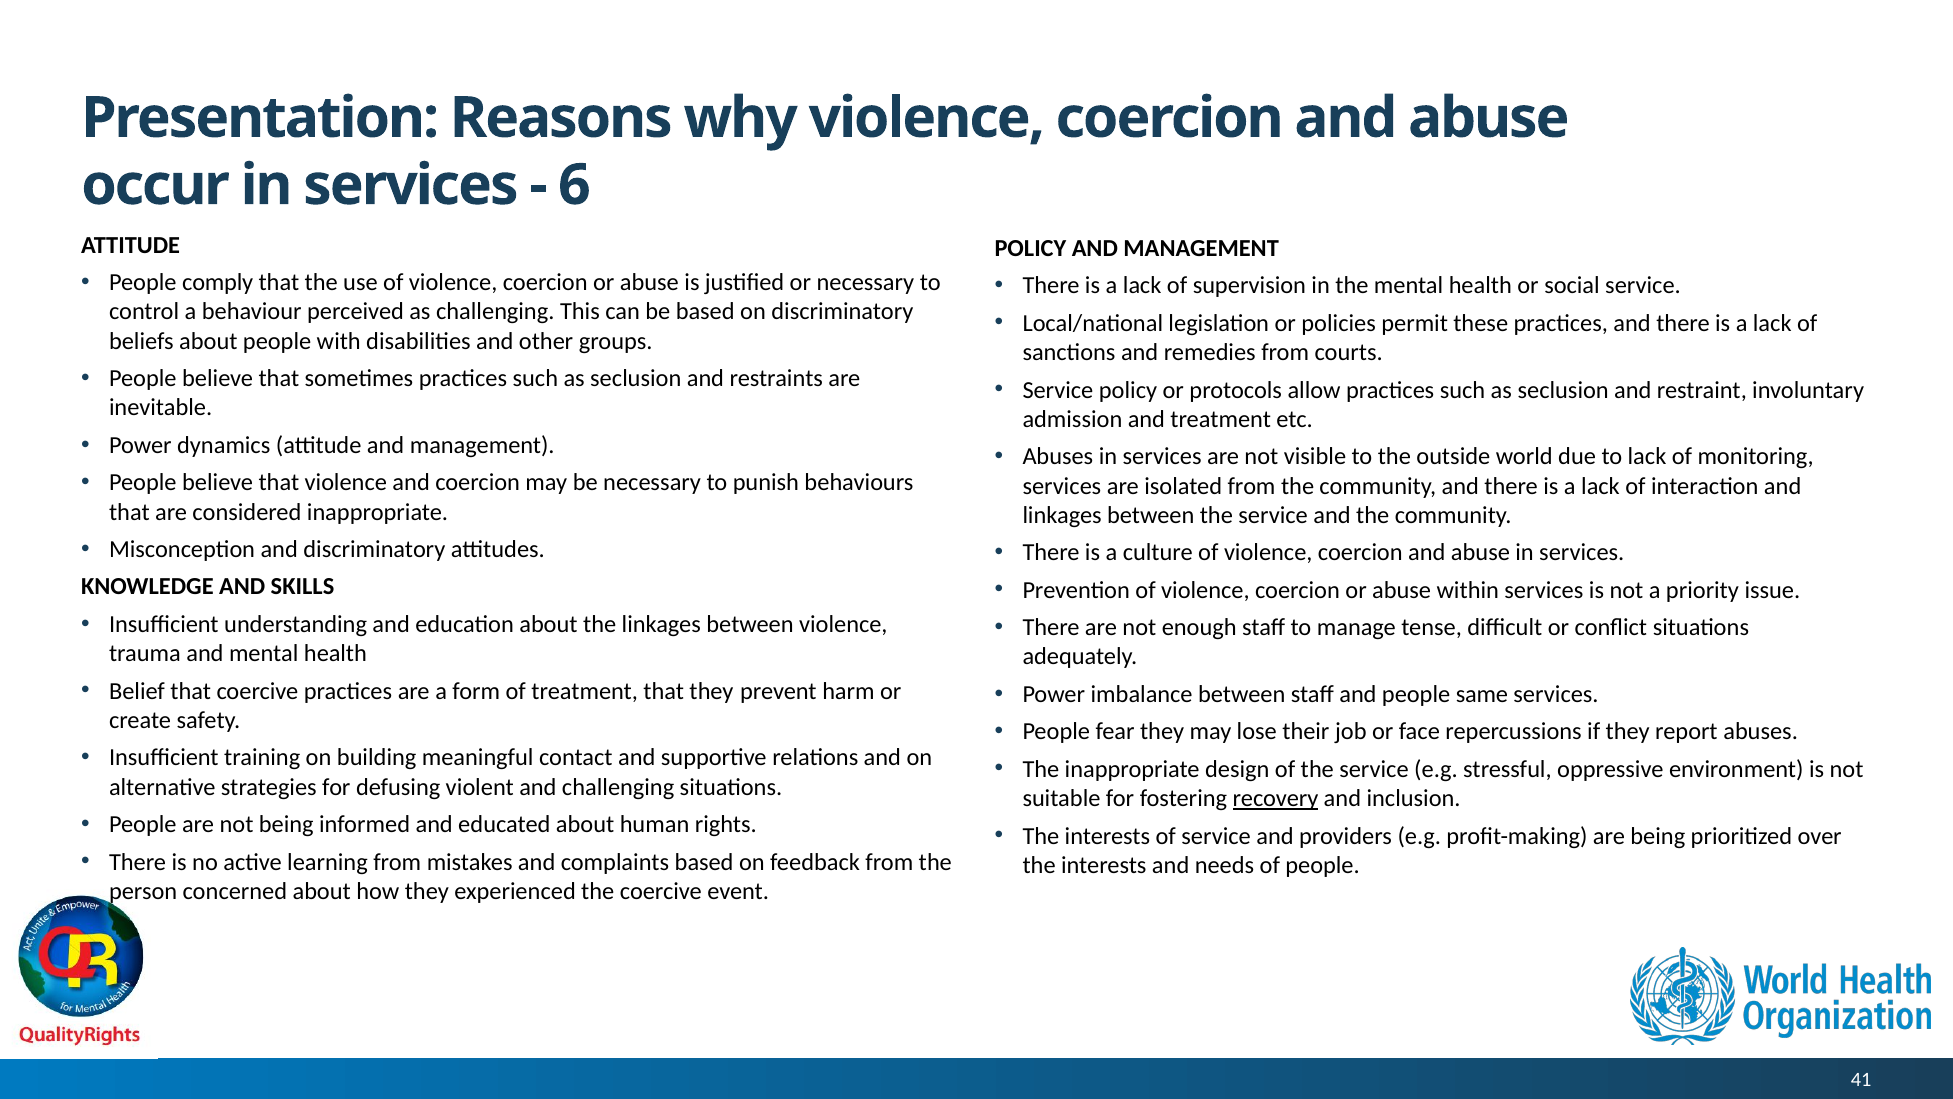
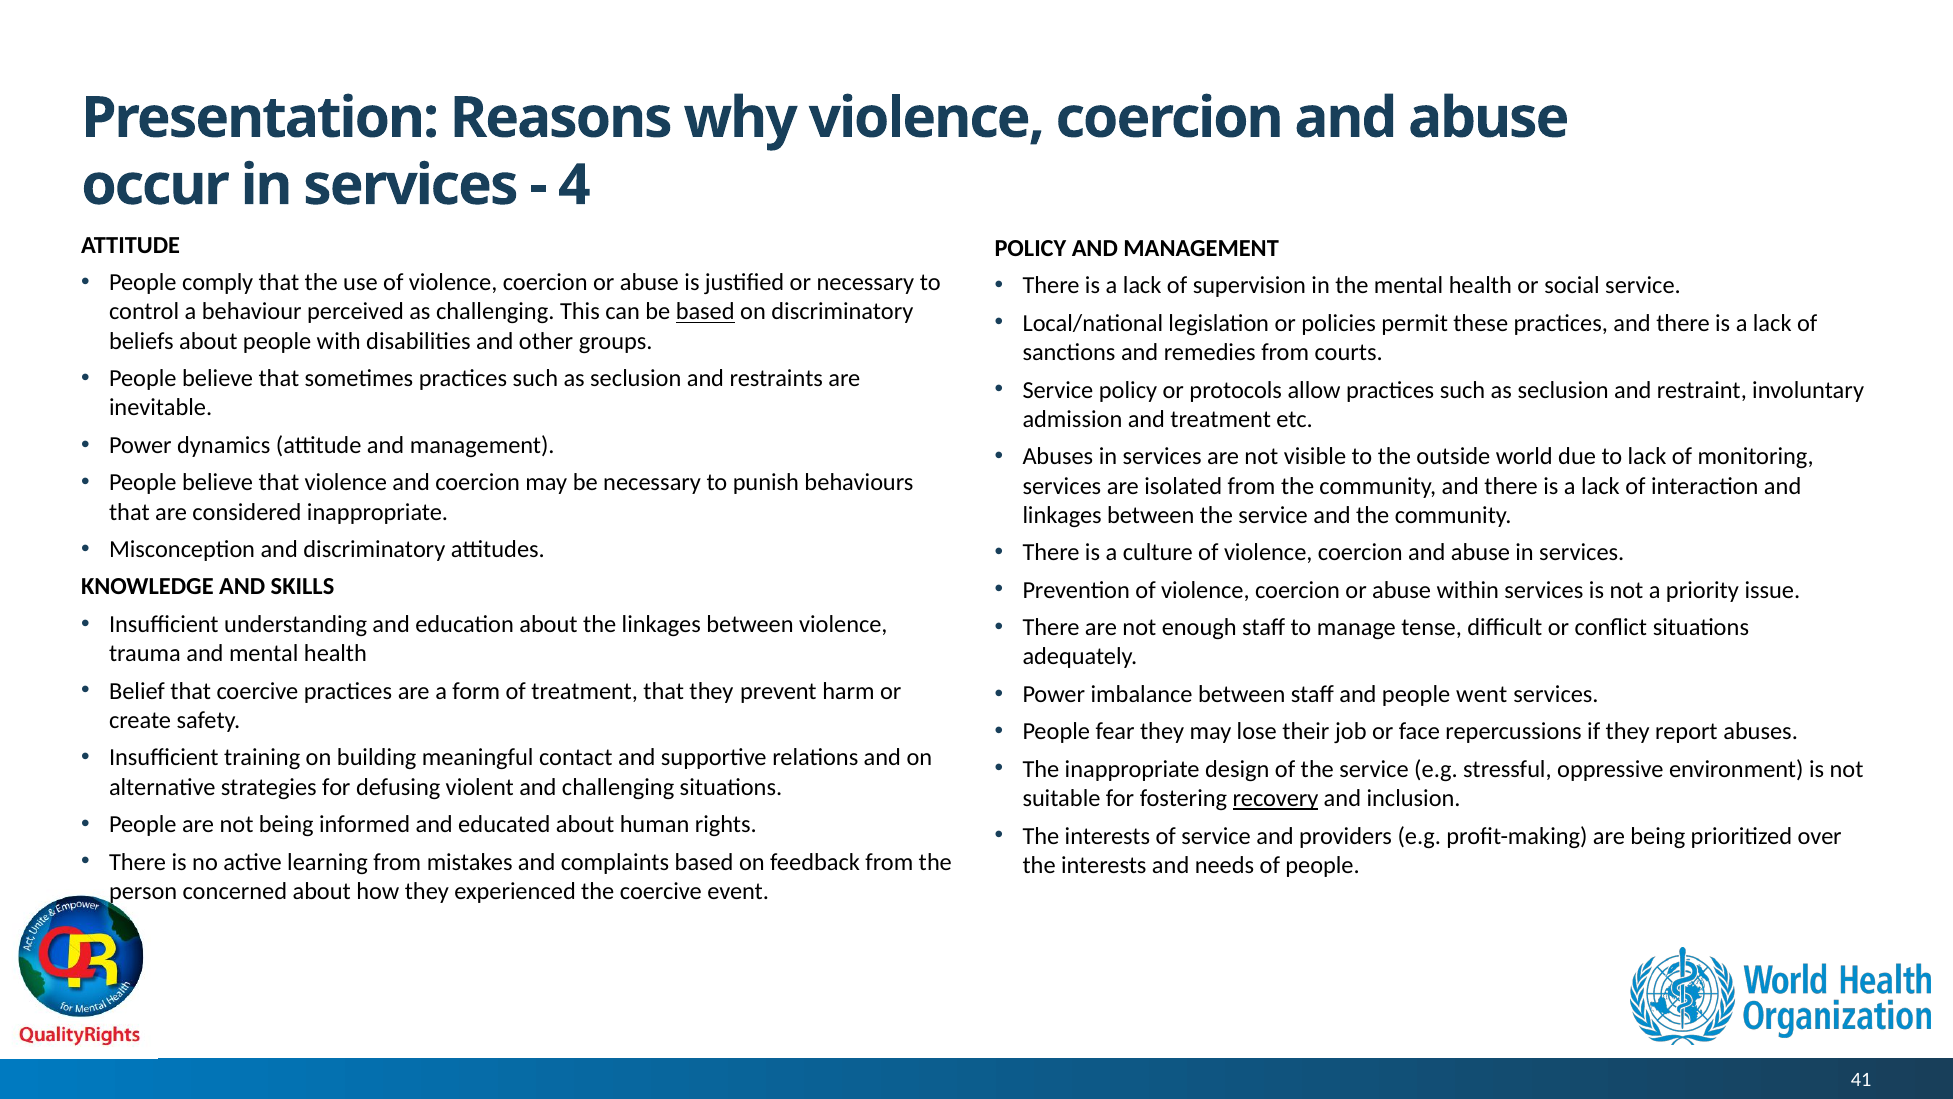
6: 6 -> 4 (574, 185)
based underline: none -> present (705, 312)
same: same -> went (1482, 694)
